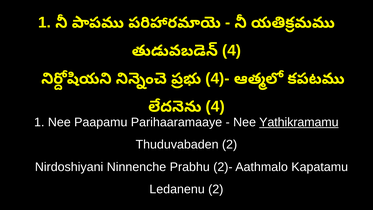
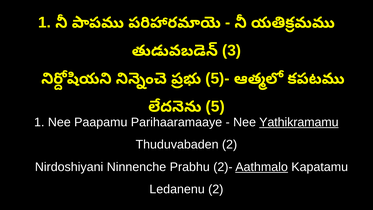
4: 4 -> 3 (232, 51)
4)-: 4)- -> 5)- (217, 78)
4: 4 -> 5 (215, 106)
Aathmalo underline: none -> present (262, 167)
